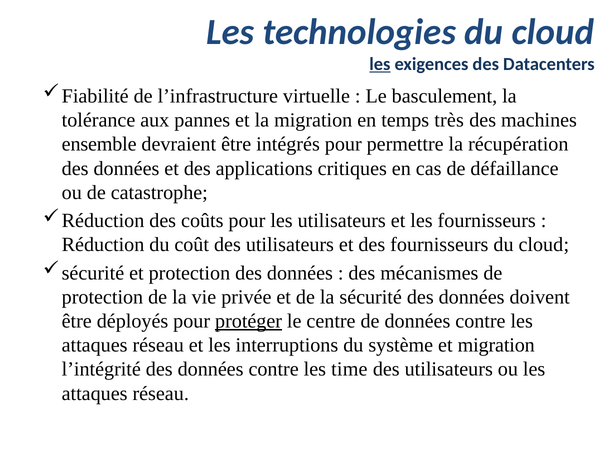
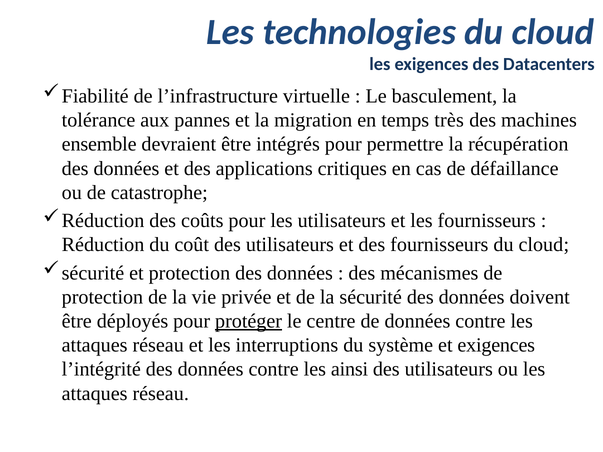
les underline: present -> none (380, 64)
et migration: migration -> exigences (496, 345)
time: time -> ainsi (350, 370)
